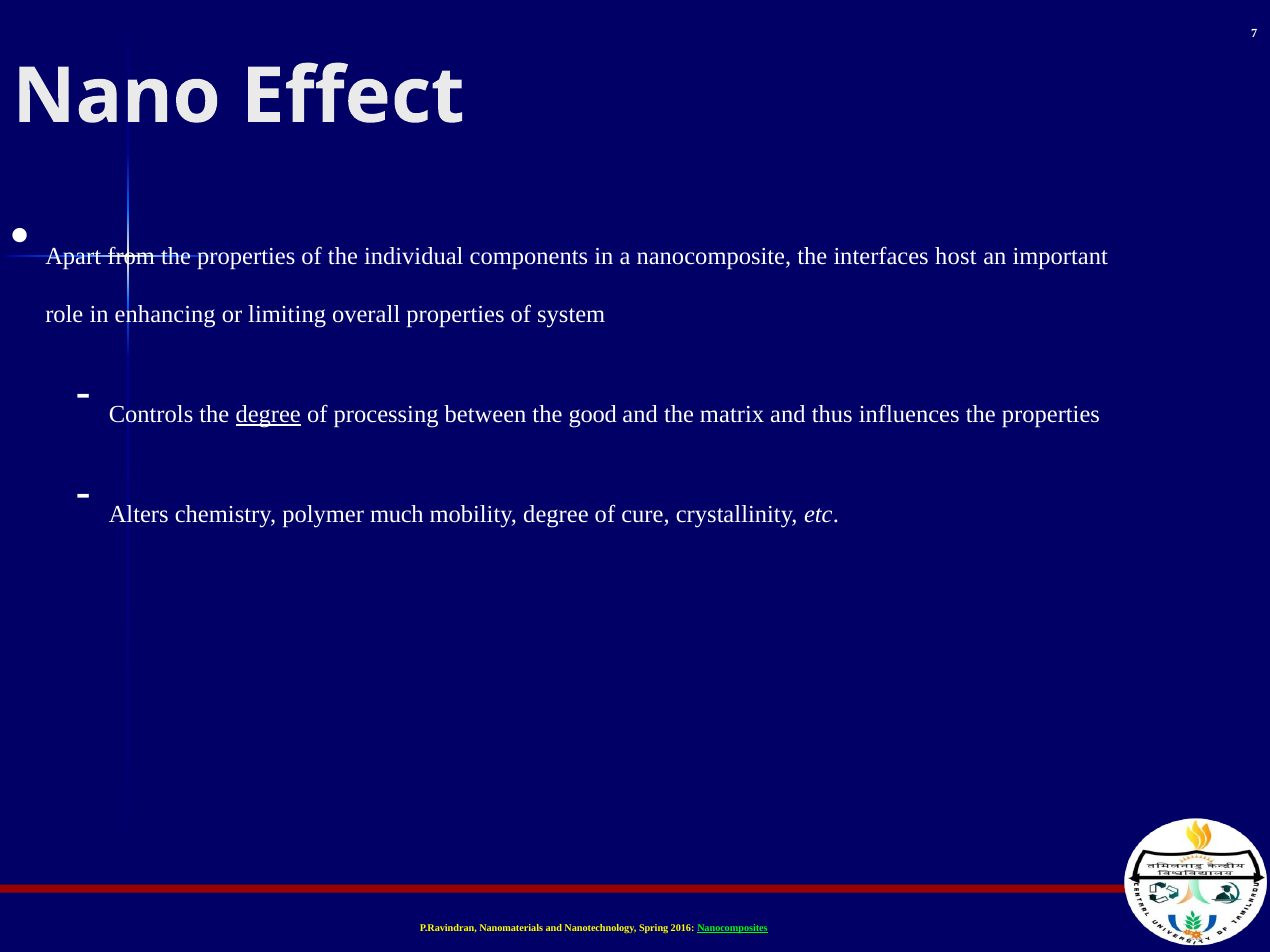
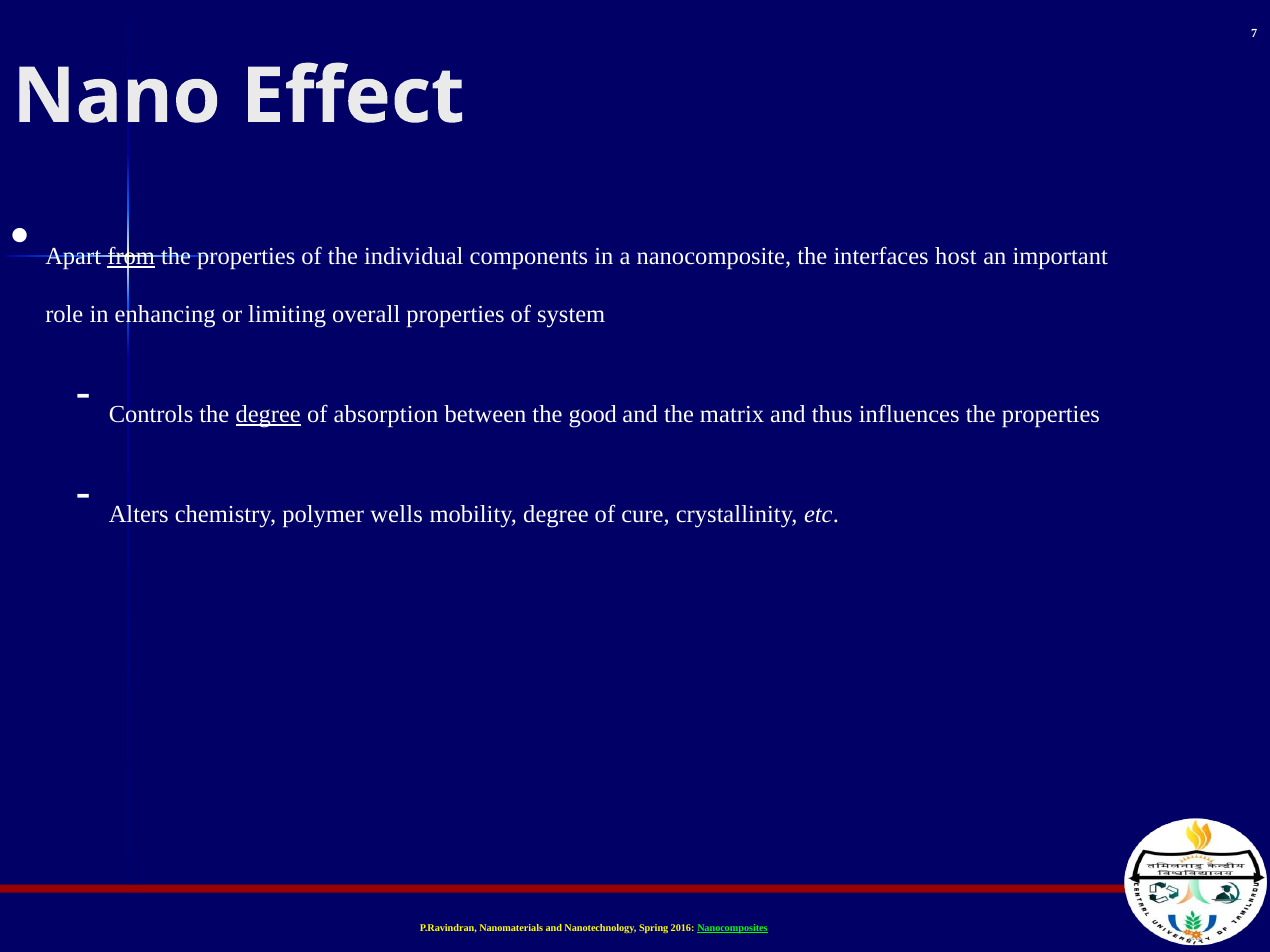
from underline: none -> present (131, 257)
processing: processing -> absorption (386, 415)
much: much -> wells (397, 515)
